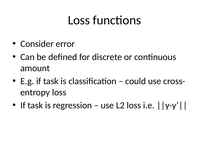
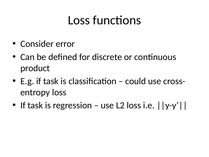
amount: amount -> product (35, 68)
